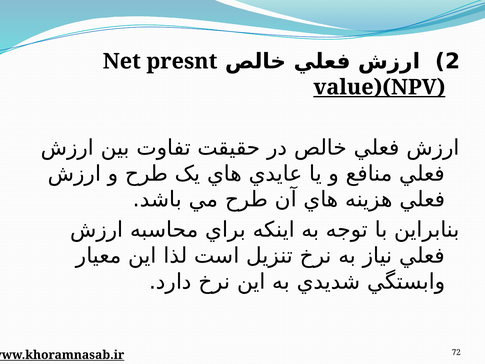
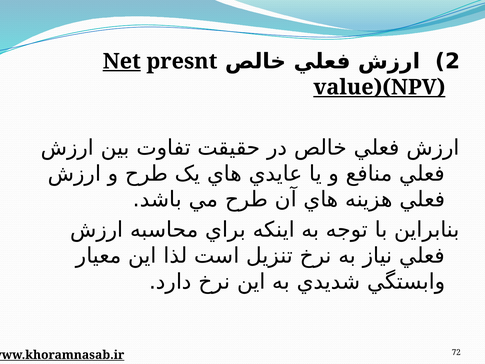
Net underline: none -> present (122, 61)
